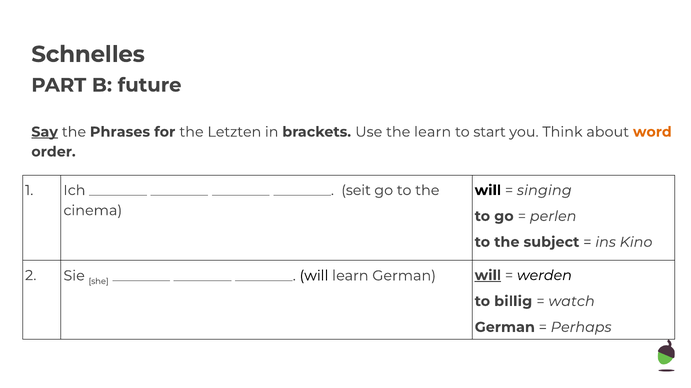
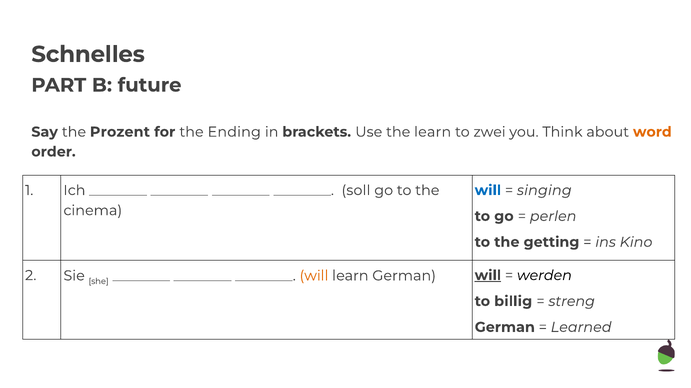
Say underline: present -> none (45, 132)
Phrases: Phrases -> Prozent (120, 132)
Letzten: Letzten -> Ending (234, 132)
start: start -> zwei (490, 132)
seit: seit -> soll (356, 191)
will colour: black -> blue (488, 191)
subject: subject -> getting (551, 243)
will colour: black -> orange (314, 276)
watch: watch -> streng (572, 302)
Perhaps: Perhaps -> Learned (581, 328)
